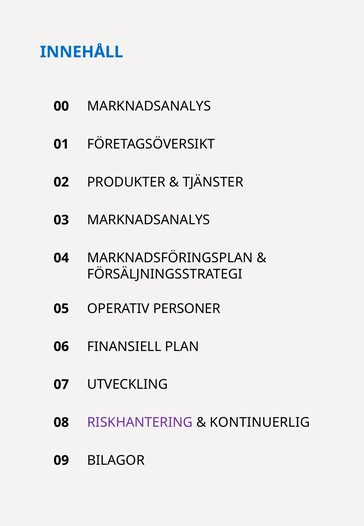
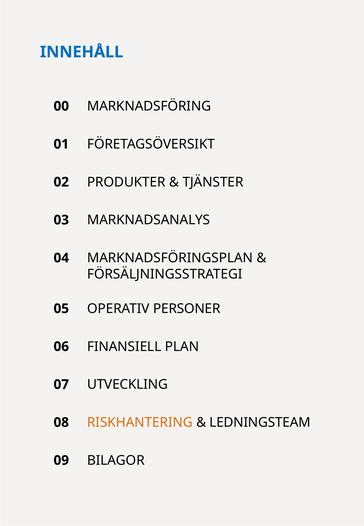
00 MARKNADSANALYS: MARKNADSANALYS -> MARKNADSFÖRING (149, 106)
RISKHANTERING colour: purple -> orange (140, 422)
KONTINUERLIG: KONTINUERLIG -> LEDNINGSTEAM (260, 422)
